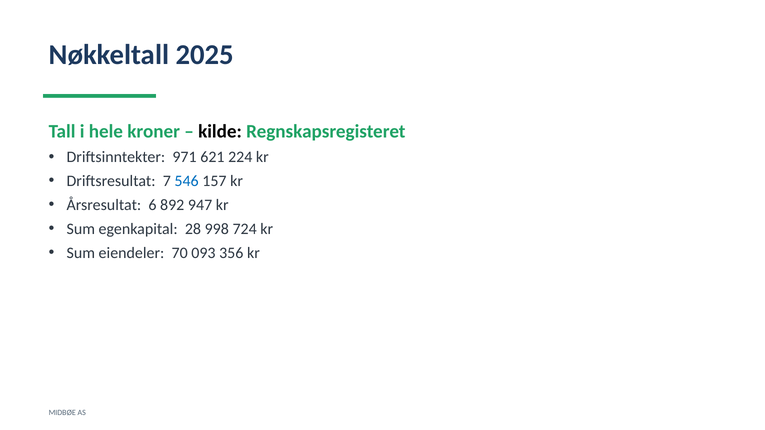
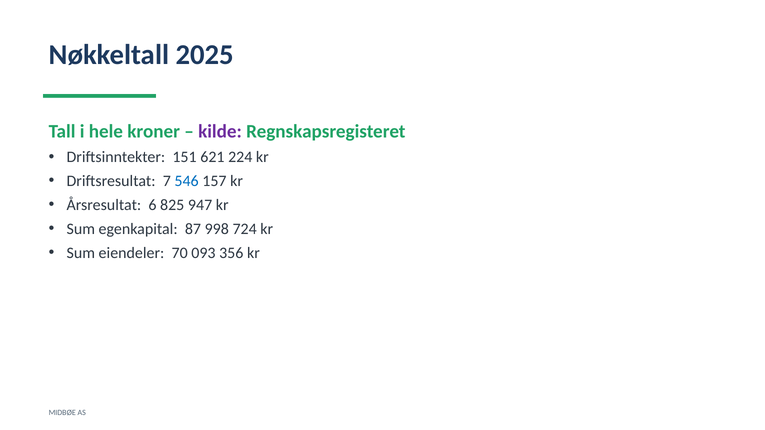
kilde colour: black -> purple (220, 132)
971: 971 -> 151 (185, 157)
892: 892 -> 825 (172, 205)
28: 28 -> 87 (193, 229)
